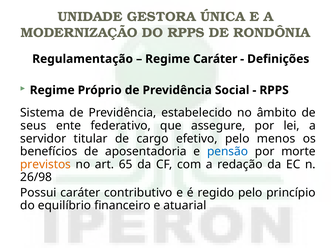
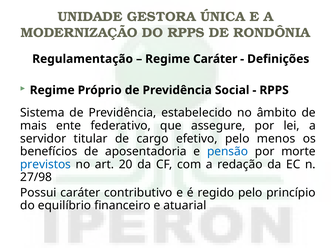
seus: seus -> mais (33, 126)
previstos colour: orange -> blue (46, 165)
65: 65 -> 20 (126, 165)
26/98: 26/98 -> 27/98 (36, 177)
